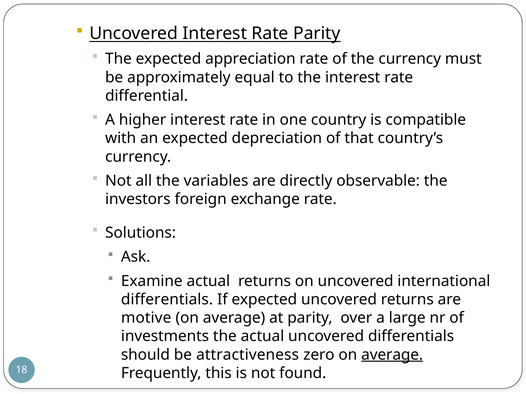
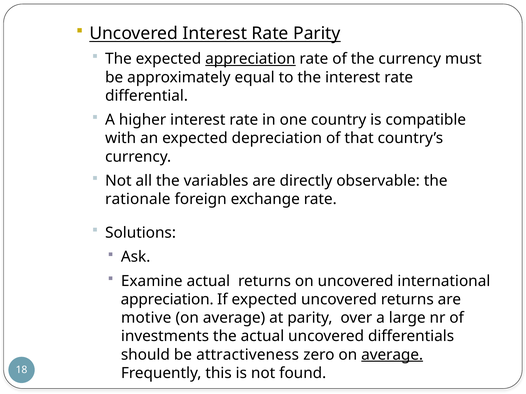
appreciation underline: none -> present (250, 59)
investors: investors -> rationale (138, 200)
differentials: differentials -> appreciation (167, 300)
